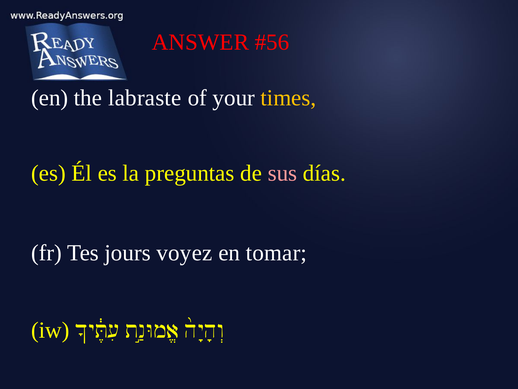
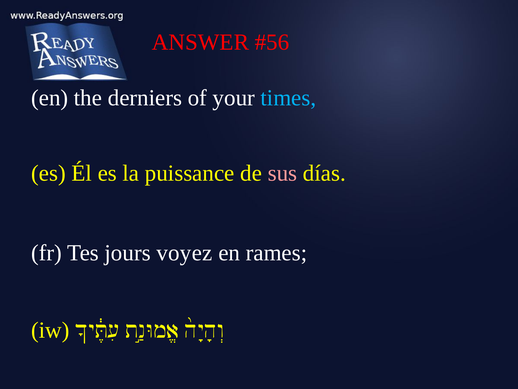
labraste: labraste -> derniers (145, 98)
times colour: yellow -> light blue (288, 98)
preguntas: preguntas -> puissance (190, 173)
tomar: tomar -> rames (277, 253)
